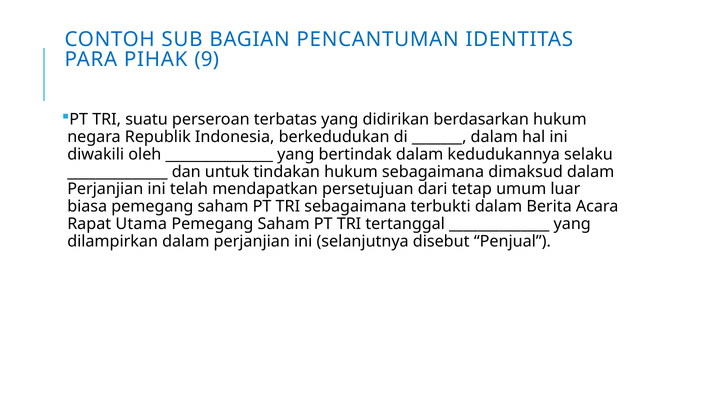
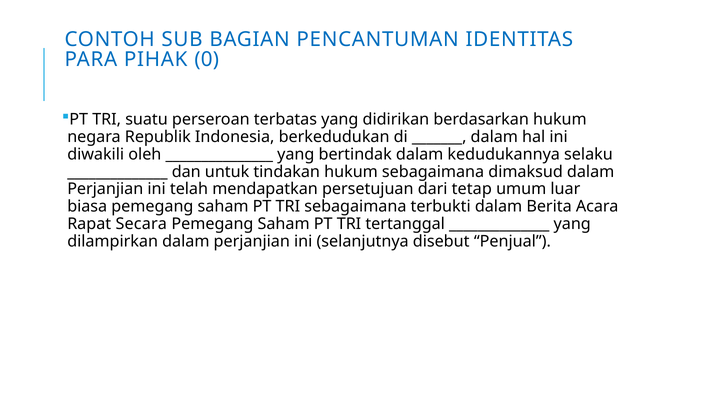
9: 9 -> 0 (207, 59)
Utama: Utama -> Secara (141, 224)
